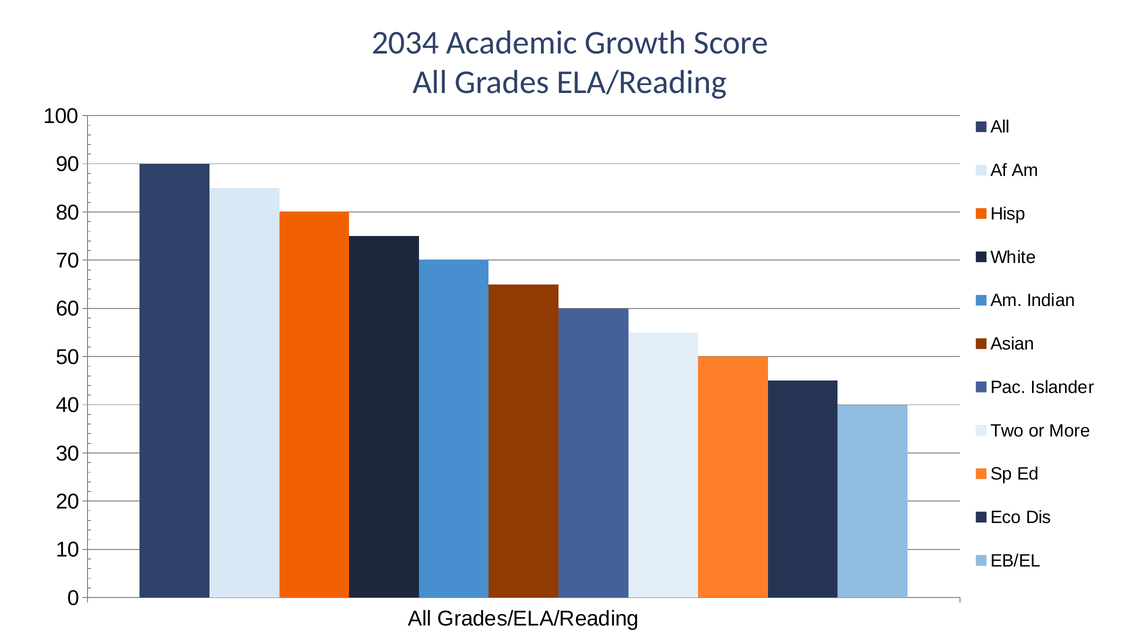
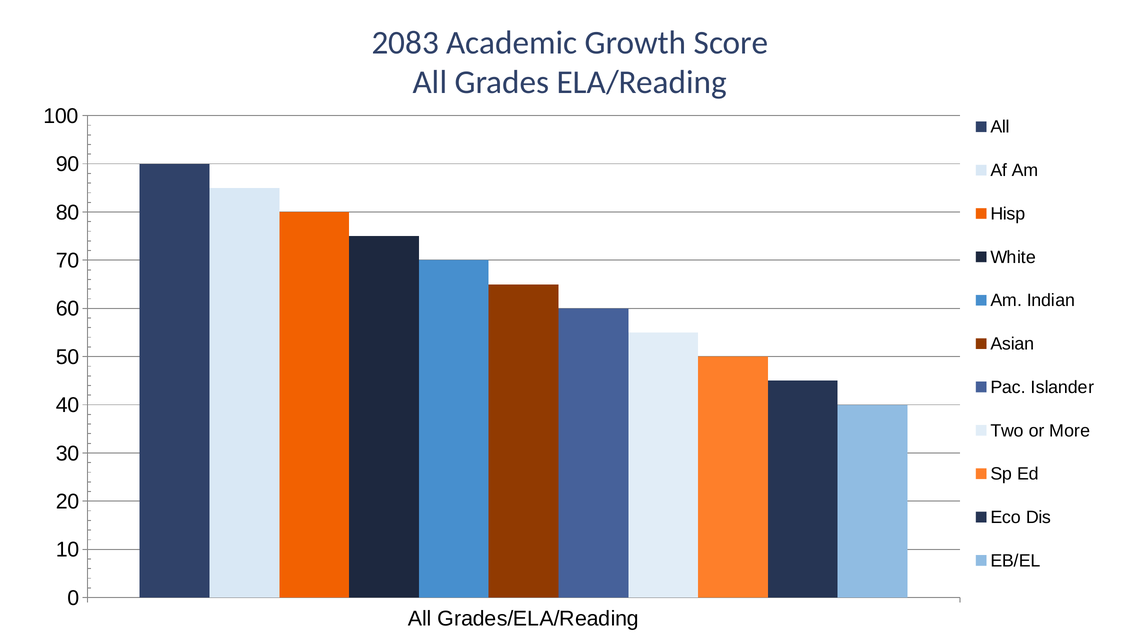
2034: 2034 -> 2083 (405, 43)
